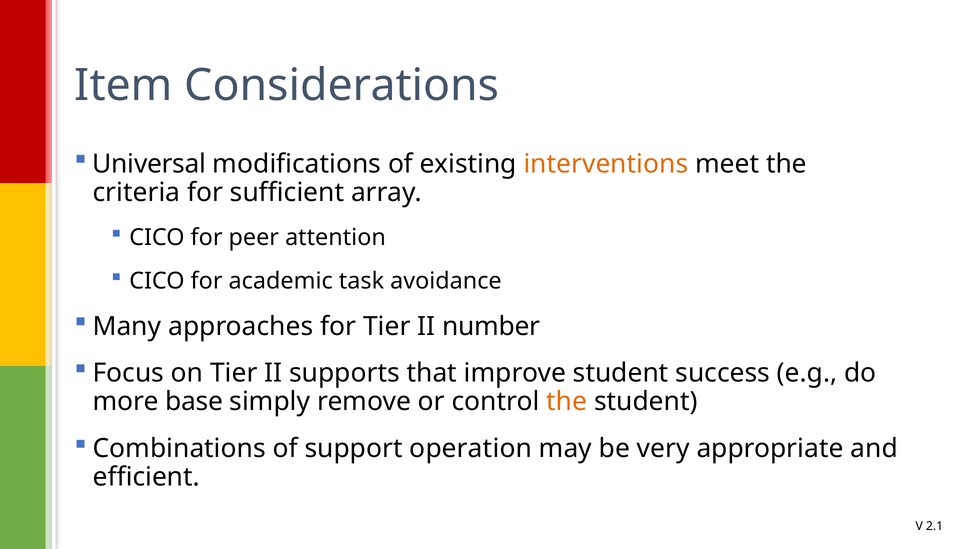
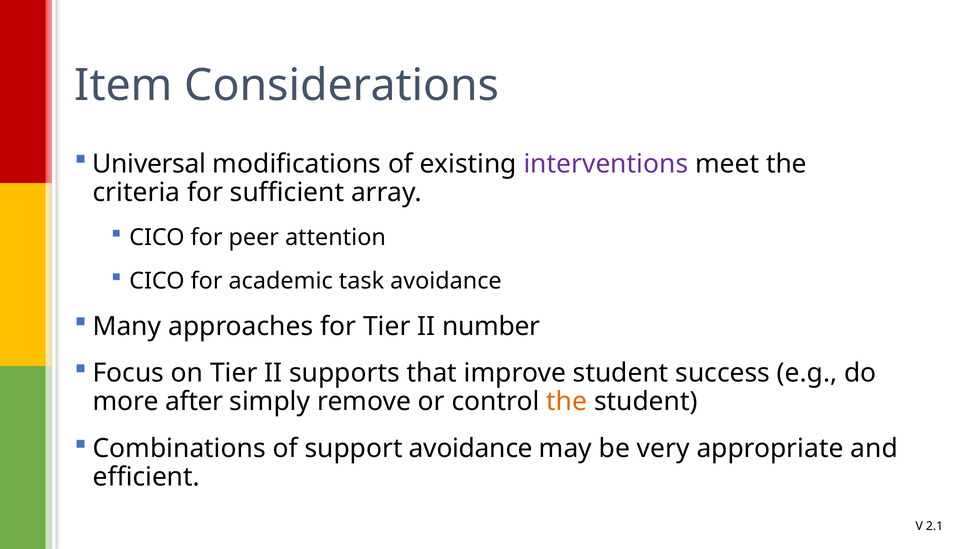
interventions colour: orange -> purple (606, 164)
base: base -> after (194, 402)
support operation: operation -> avoidance (471, 449)
